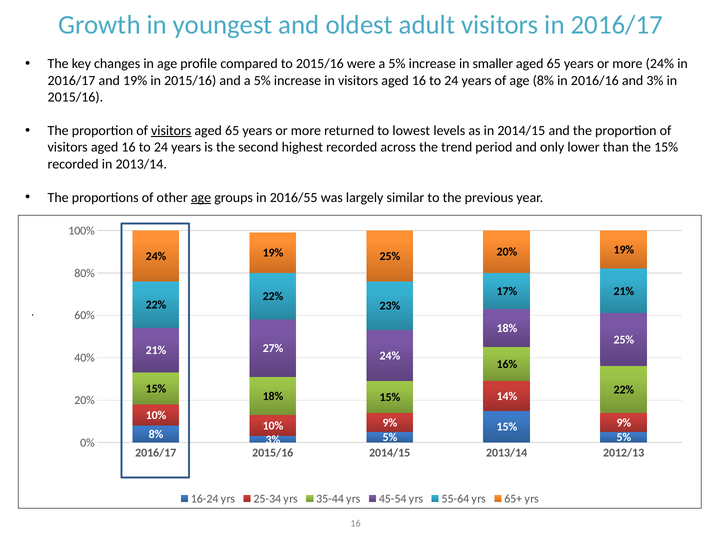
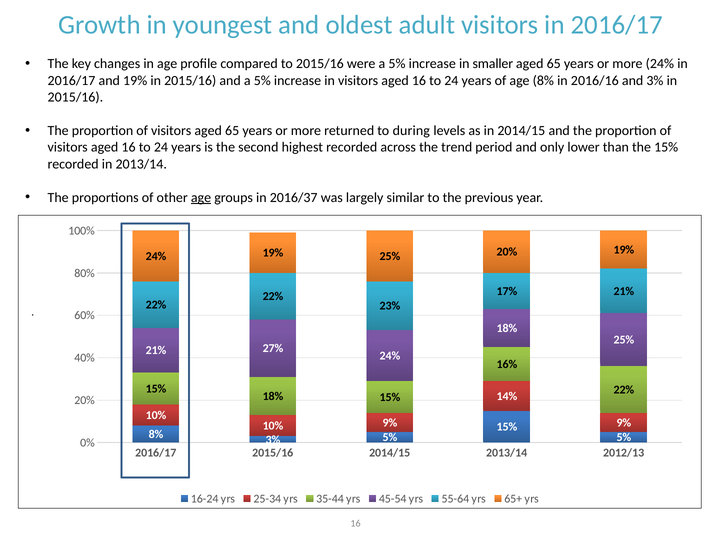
visitors underline: present -> none (171, 131)
lowest: lowest -> during (411, 131)
2016/55: 2016/55 -> 2016/37 (294, 198)
